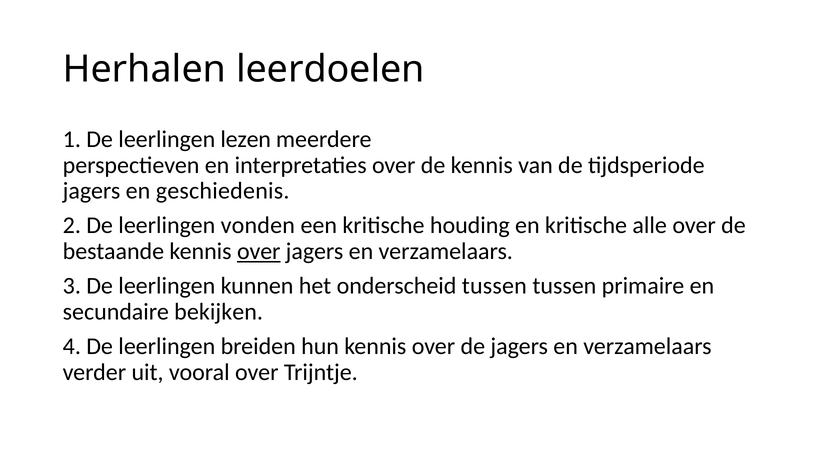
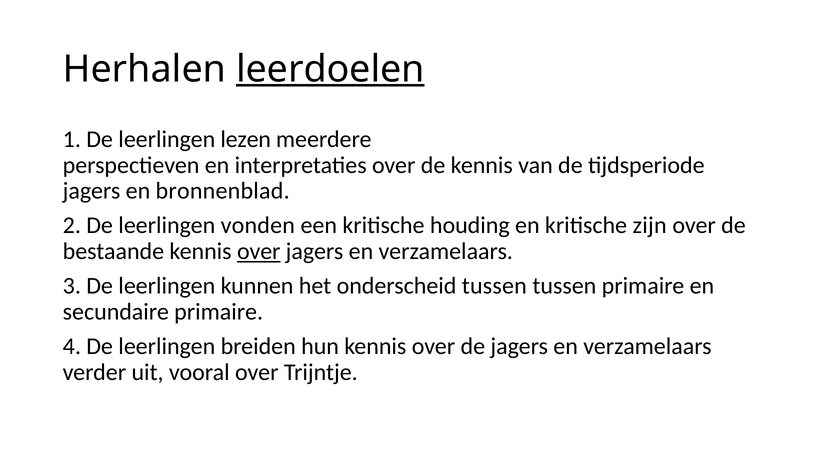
leerdoelen underline: none -> present (330, 69)
geschiedenis: geschiedenis -> bronnenblad (223, 191)
alle: alle -> zijn (650, 226)
secundaire bekijken: bekijken -> primaire (219, 312)
